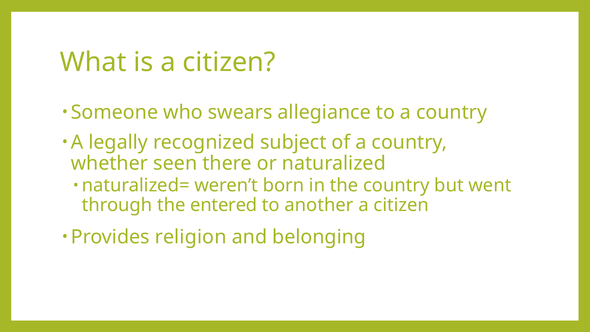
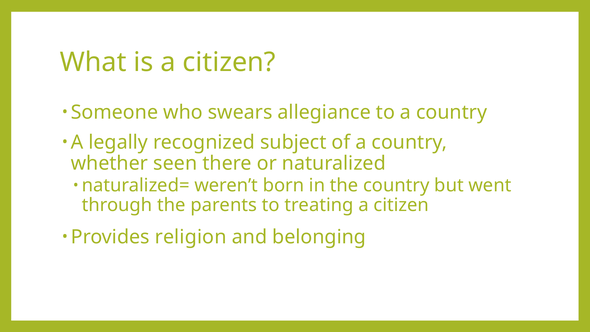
entered: entered -> parents (224, 205)
another: another -> treating (319, 205)
